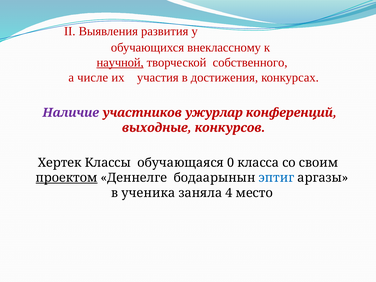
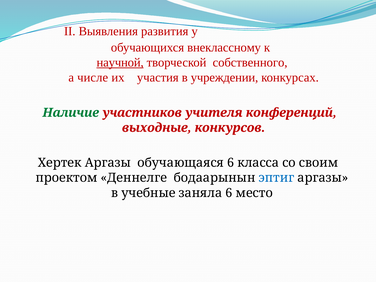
достижения: достижения -> учреждении (224, 78)
Наличие colour: purple -> green (71, 113)
ужурлар: ужурлар -> учителя (214, 113)
Хертек Классы: Классы -> Аргазы (108, 163)
обучающаяся 0: 0 -> 6 (231, 163)
проектом underline: present -> none (67, 178)
ученика: ученика -> учебные (148, 193)
заняла 4: 4 -> 6 (229, 193)
